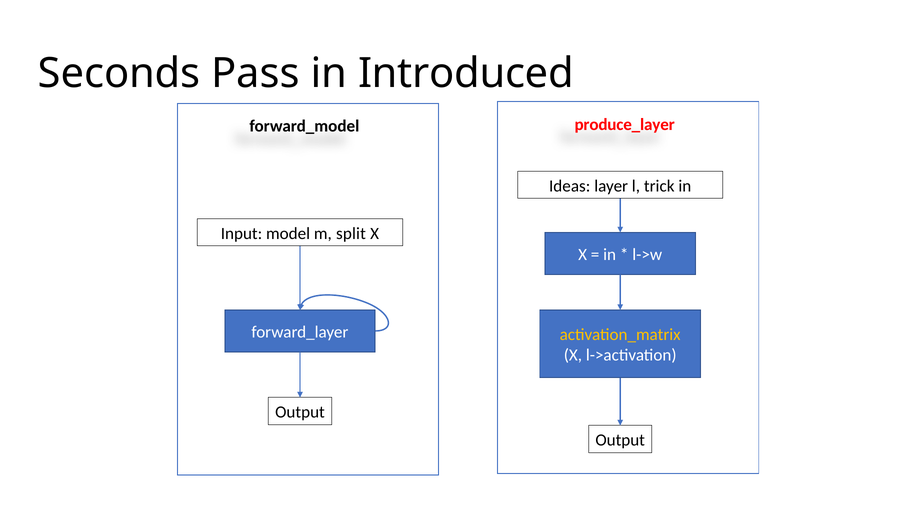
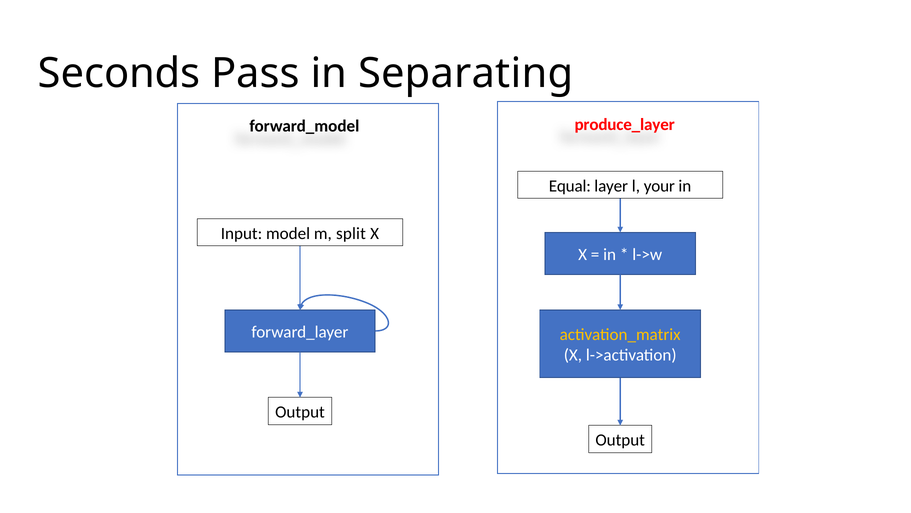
Introduced: Introduced -> Separating (466, 73)
Ideas: Ideas -> Equal (570, 186)
trick: trick -> your (659, 186)
